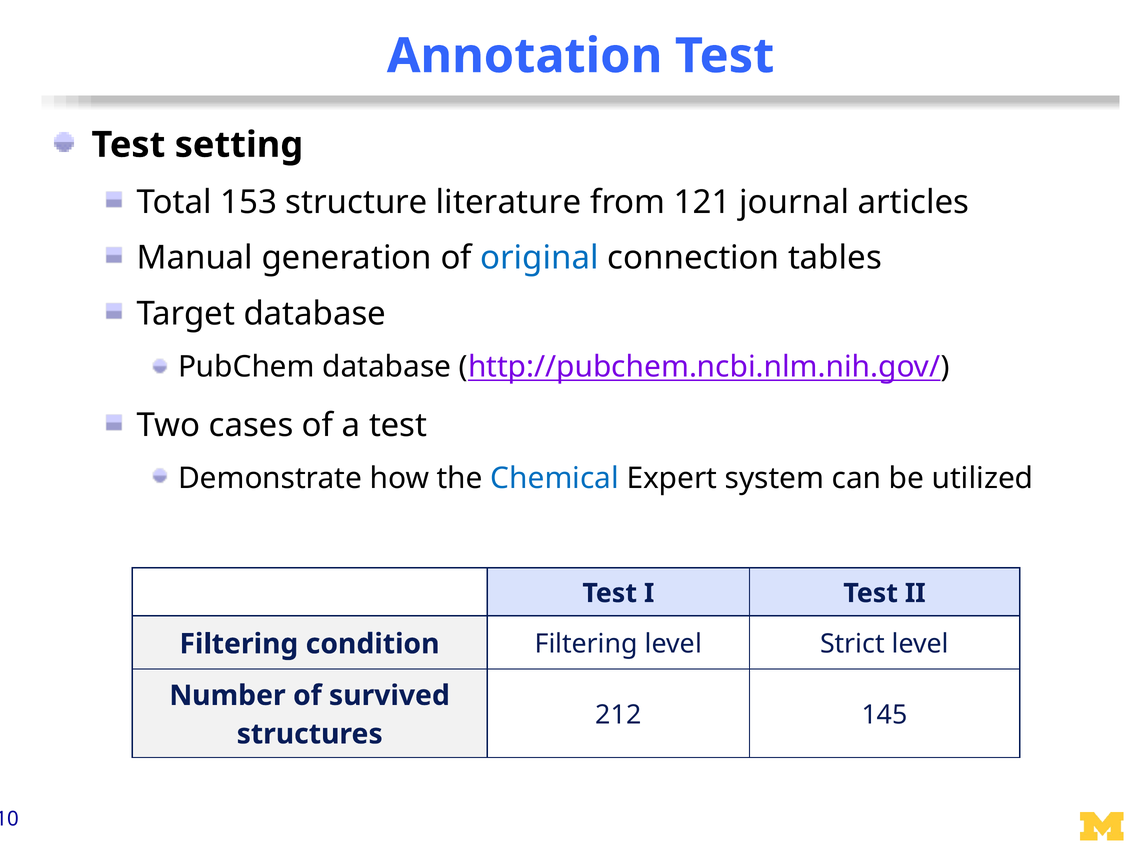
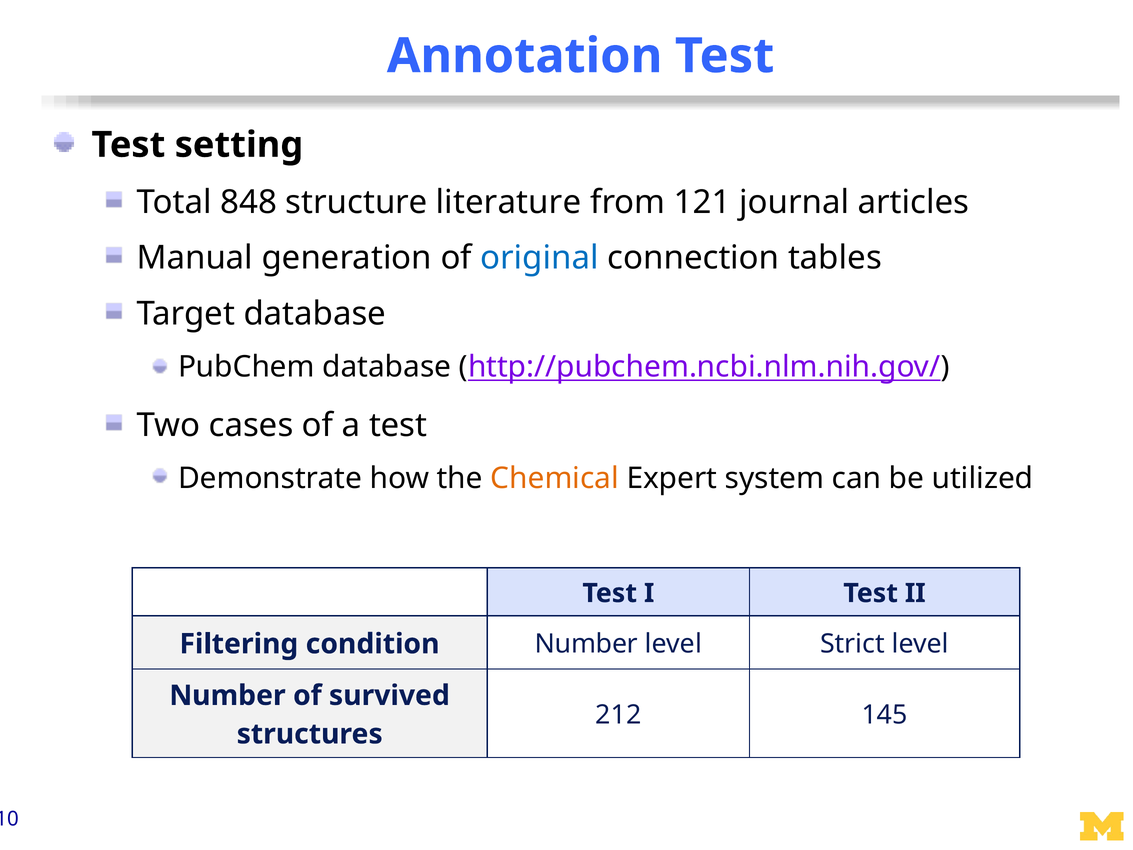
153: 153 -> 848 (249, 202)
Chemical colour: blue -> orange (555, 478)
condition Filtering: Filtering -> Number (586, 644)
